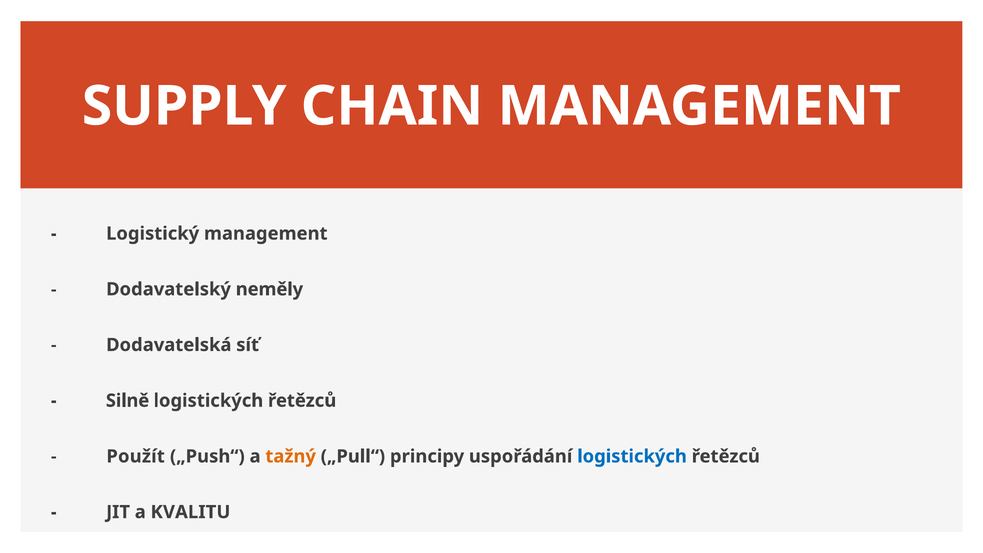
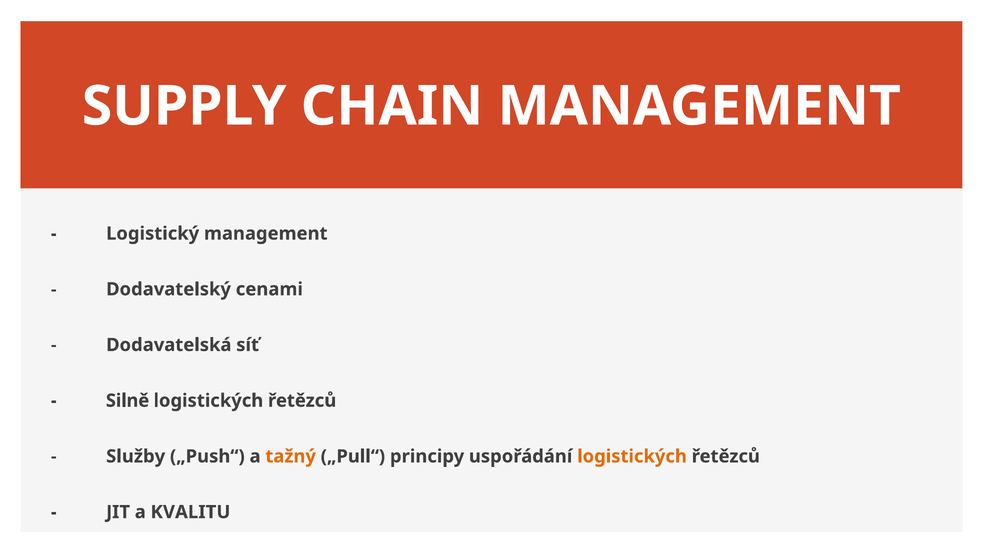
neměly: neměly -> cenami (269, 289)
Použít: Použít -> Služby (136, 456)
logistických colour: blue -> orange (632, 456)
